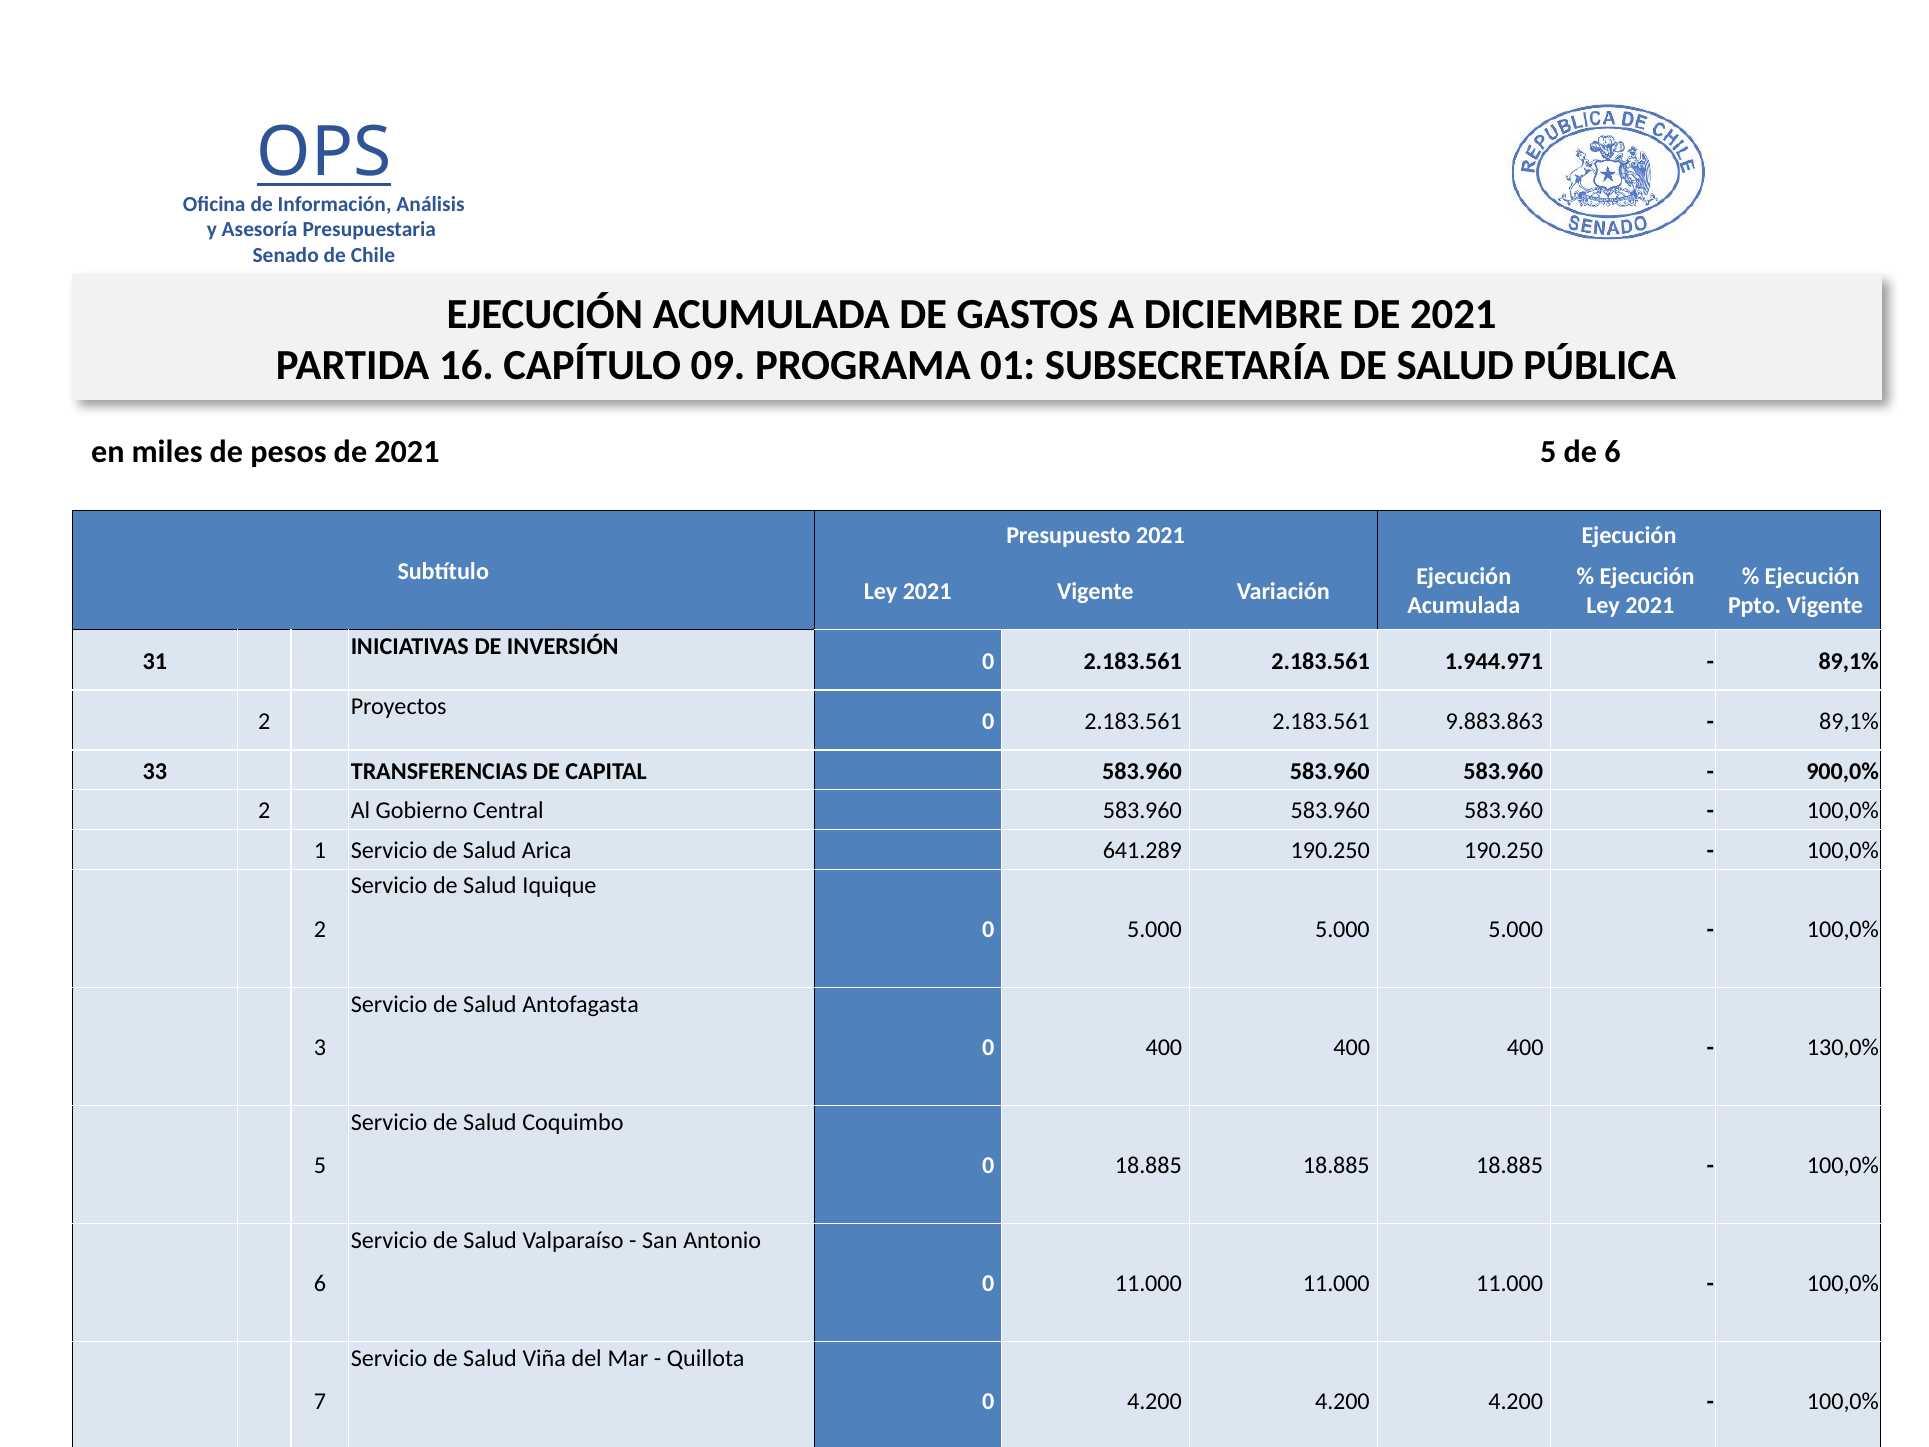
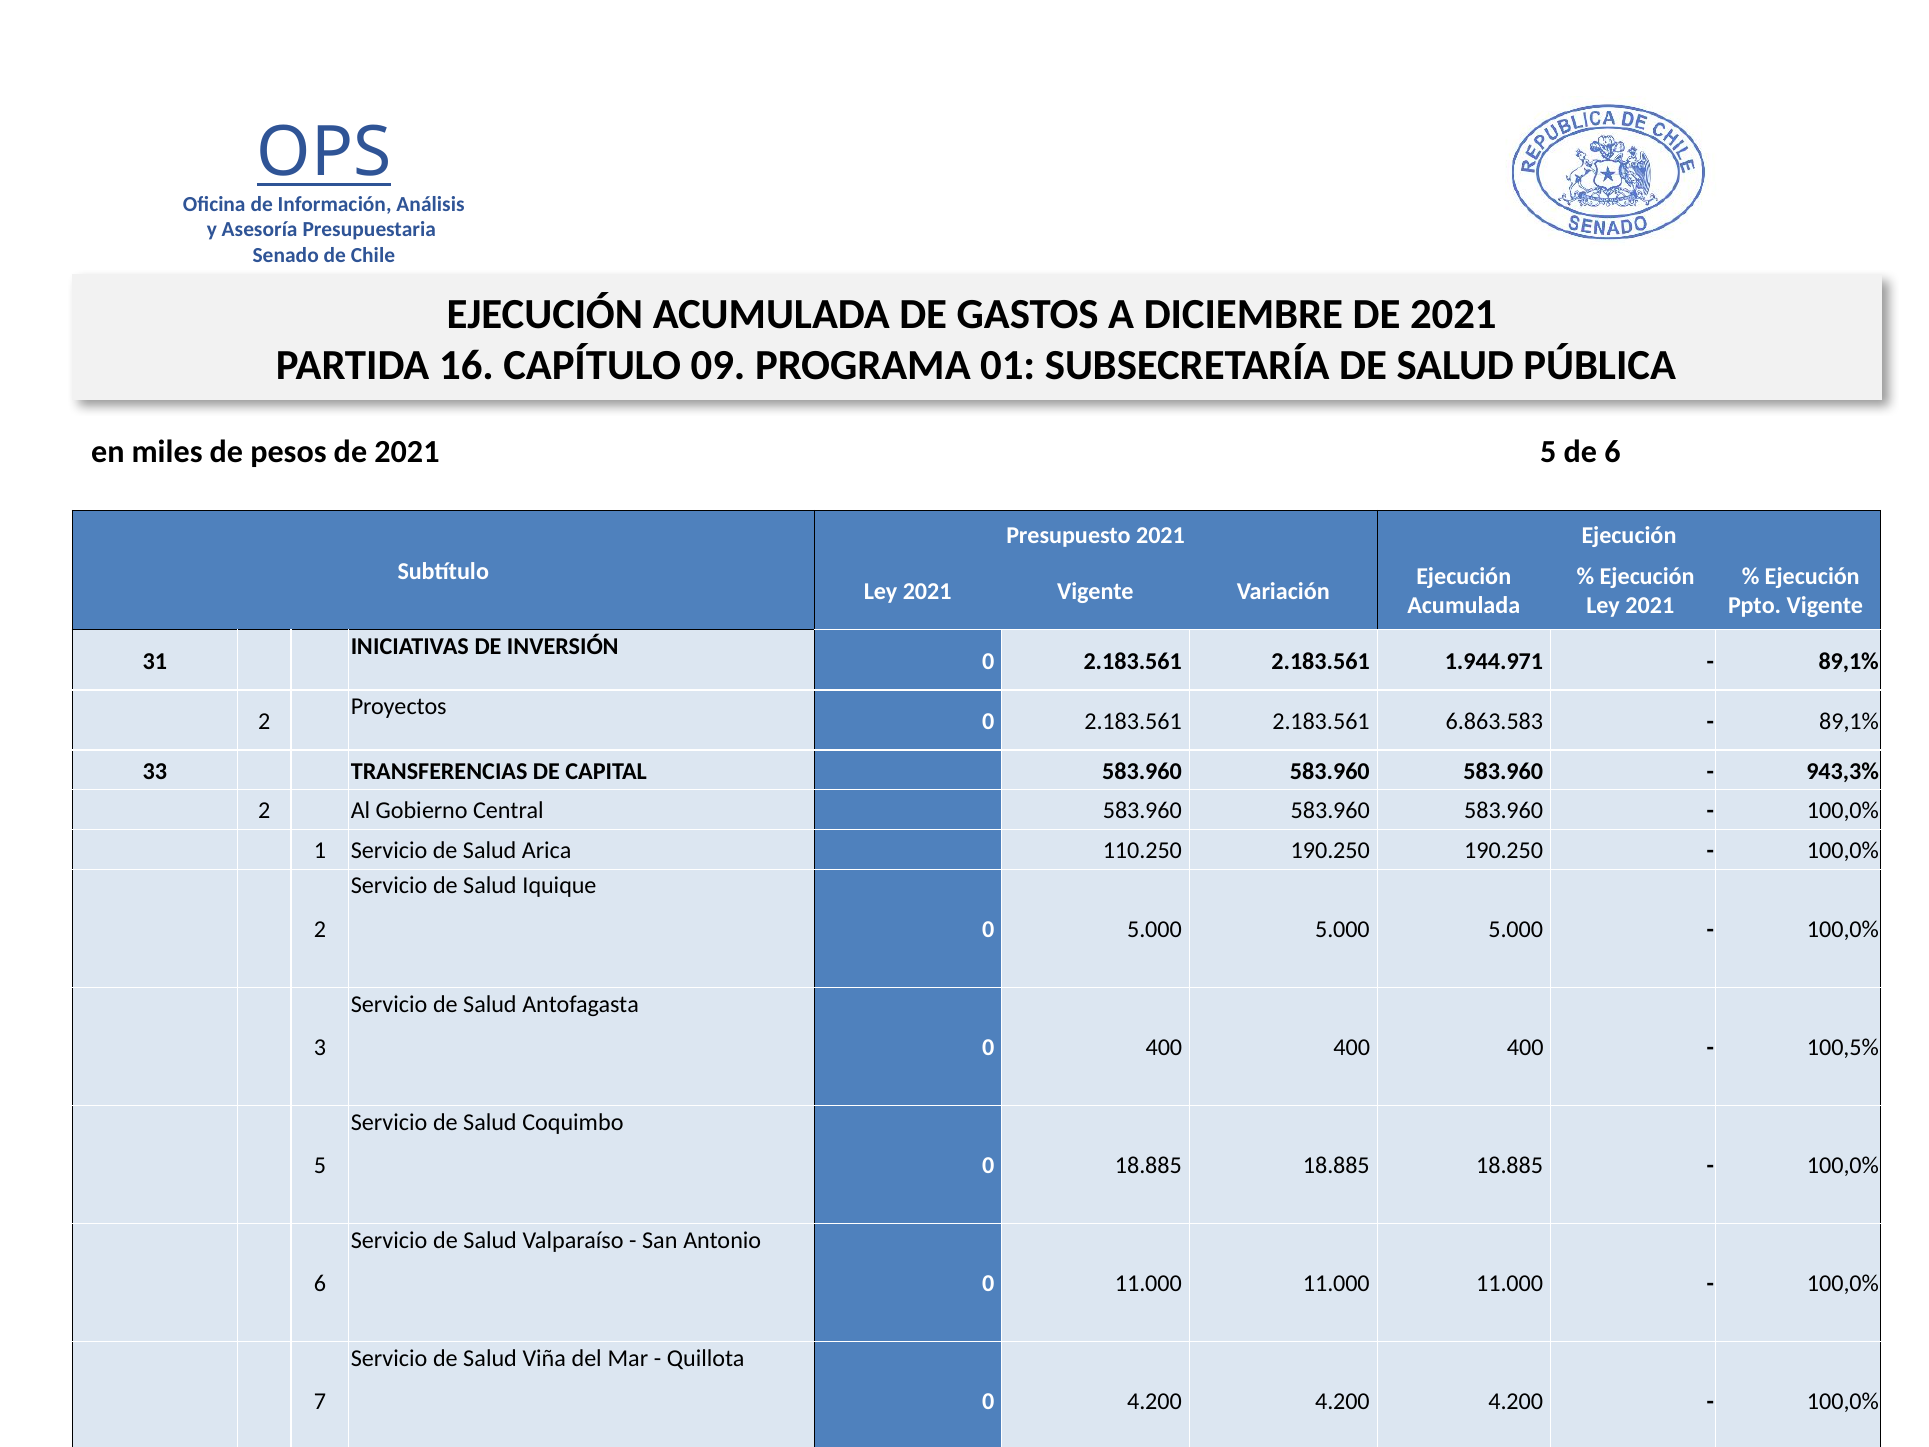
9.883.863: 9.883.863 -> 6.863.583 (1494, 721)
900,0%: 900,0% -> 943,3% (1843, 771)
641.289: 641.289 -> 110.250 (1142, 850)
130,0%: 130,0% -> 100,5% (1843, 1047)
